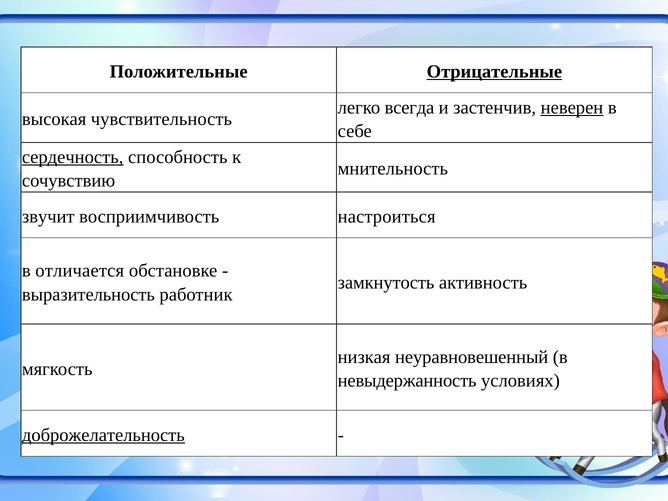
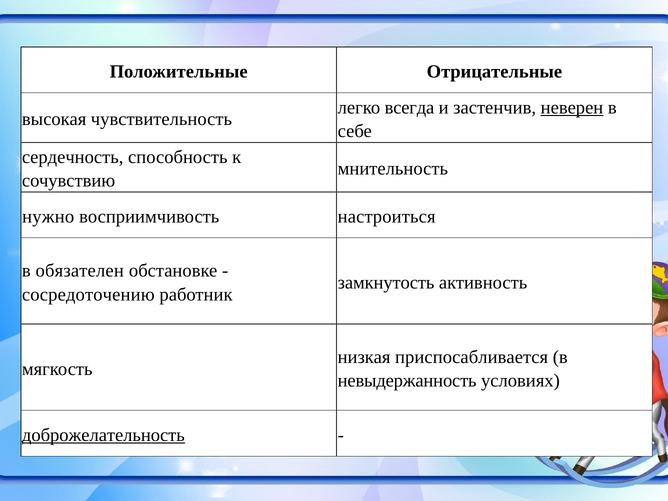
Отрицательные underline: present -> none (494, 72)
сердечность underline: present -> none (73, 157)
звучит: звучит -> нужно (48, 217)
отличается: отличается -> обязателен (80, 271)
выразительность: выразительность -> сосредоточению (88, 294)
неуравновешенный: неуравновешенный -> приспосабливается (472, 357)
